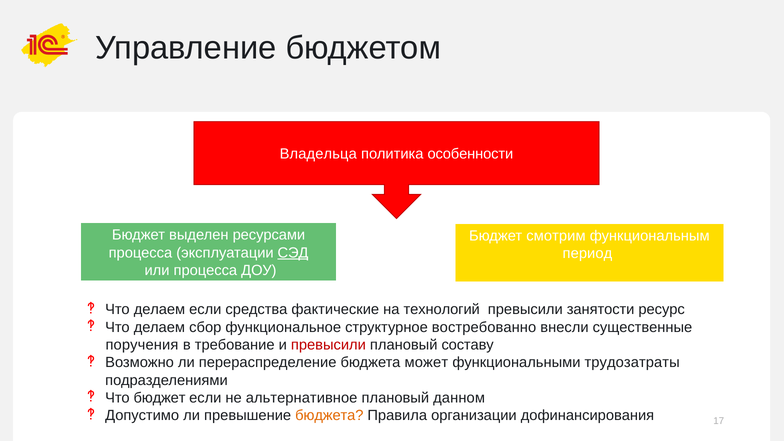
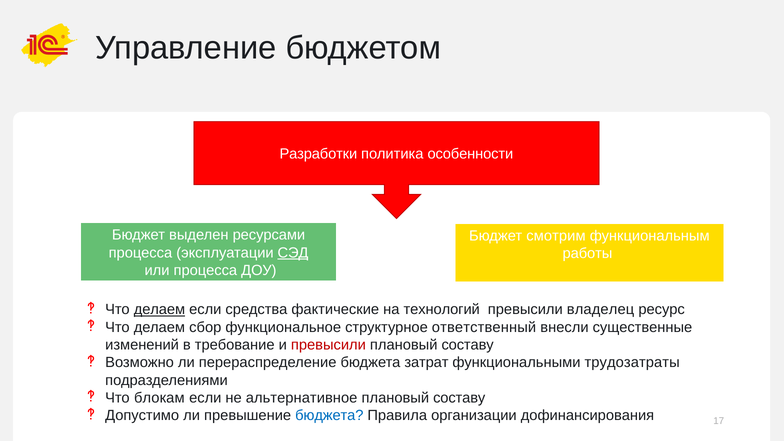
Владельца: Владельца -> Разработки (318, 154)
период: период -> работы (587, 254)
делаем underline: none -> present (159, 310)
занятости: занятости -> владелец (601, 310)
востребованно: востребованно -> ответственный (484, 327)
поручения: поручения -> изменений (142, 345)
может: может -> затрат (426, 363)
Что бюджет: бюджет -> блокам (159, 398)
данном: данном -> составу (459, 398)
бюджета colour: orange -> blue (329, 415)
